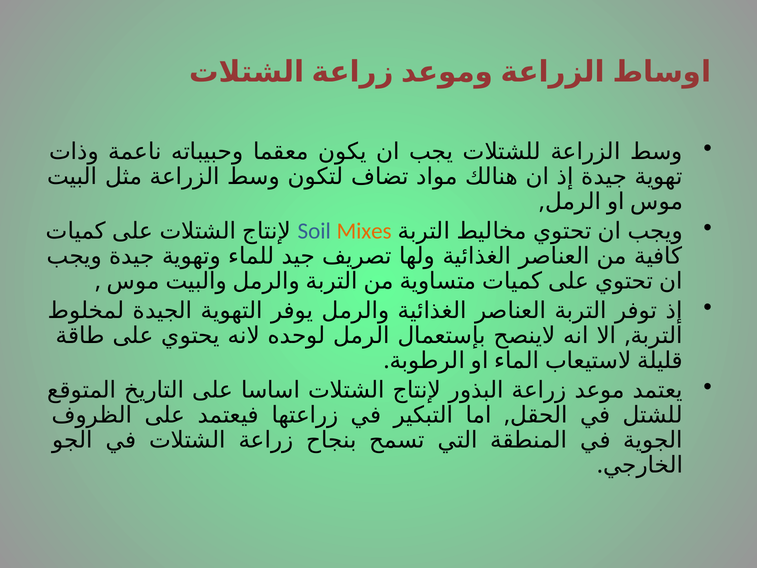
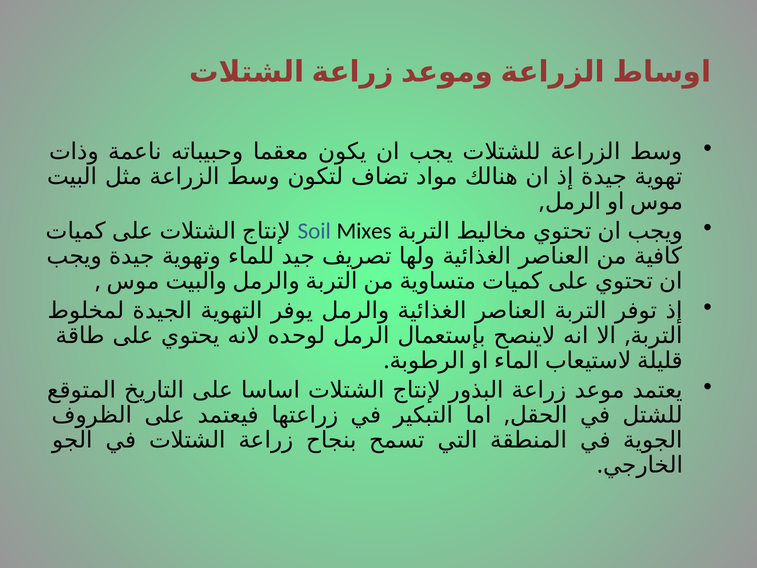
Mixes colour: orange -> black (364, 231)
